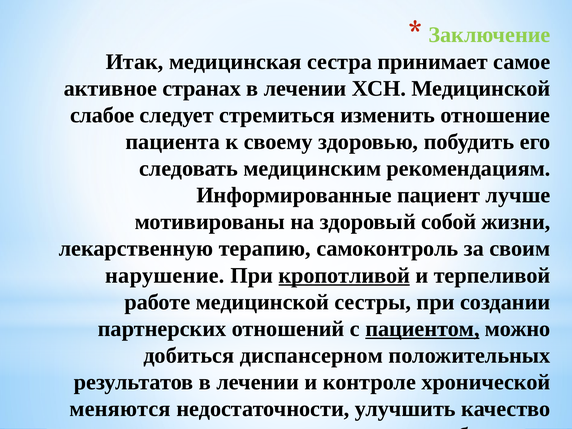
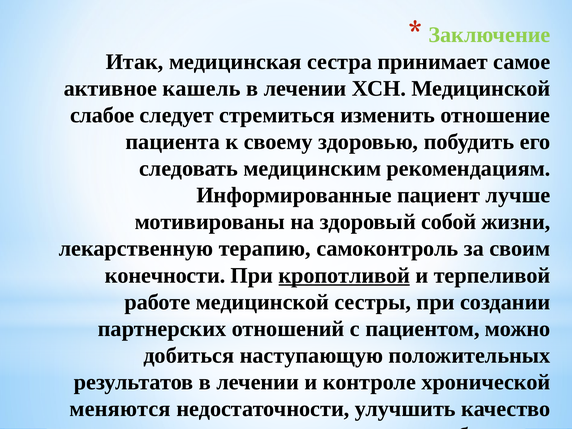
странах: странах -> кашель (202, 88)
нарушение: нарушение -> конечности (165, 275)
пациентом underline: present -> none (422, 329)
диспансерном: диспансерном -> наступающую (311, 355)
